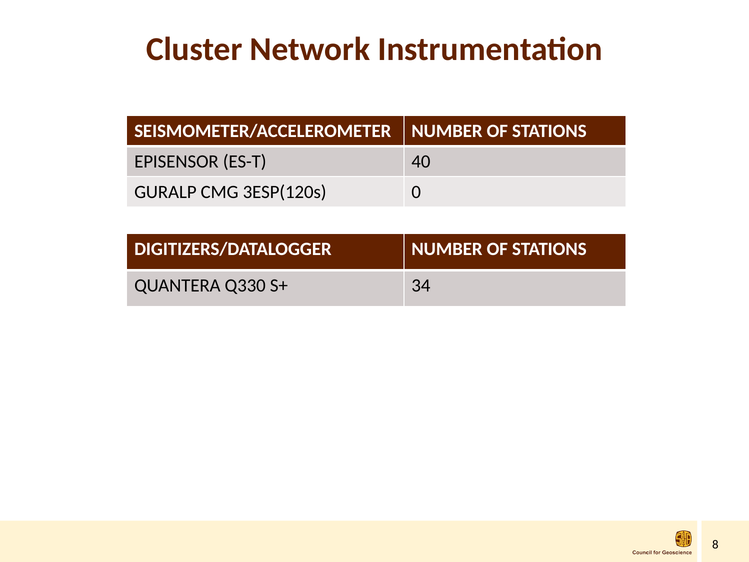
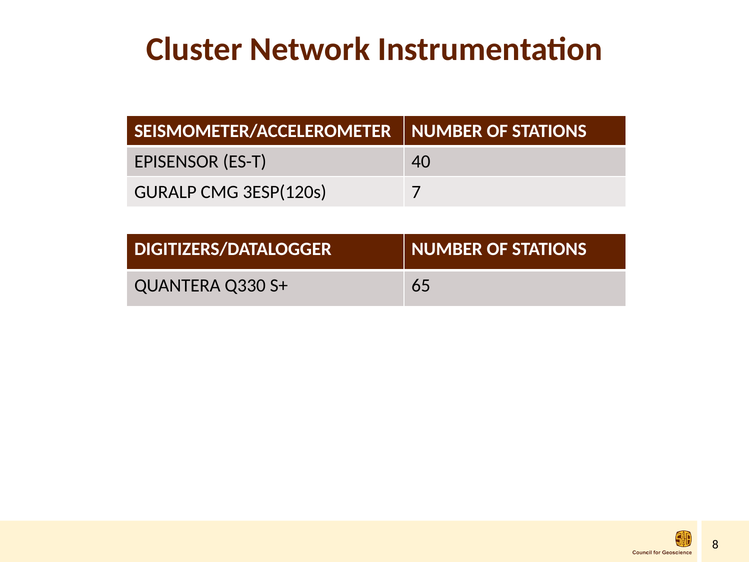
0: 0 -> 7 (416, 192)
34: 34 -> 65 (421, 285)
